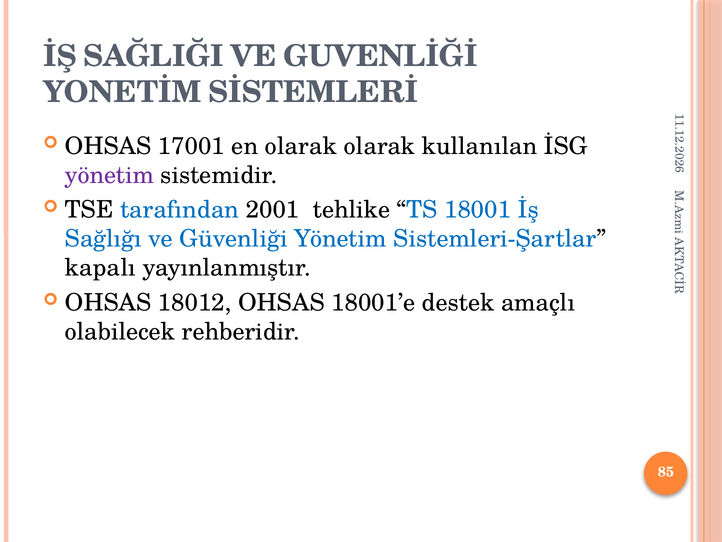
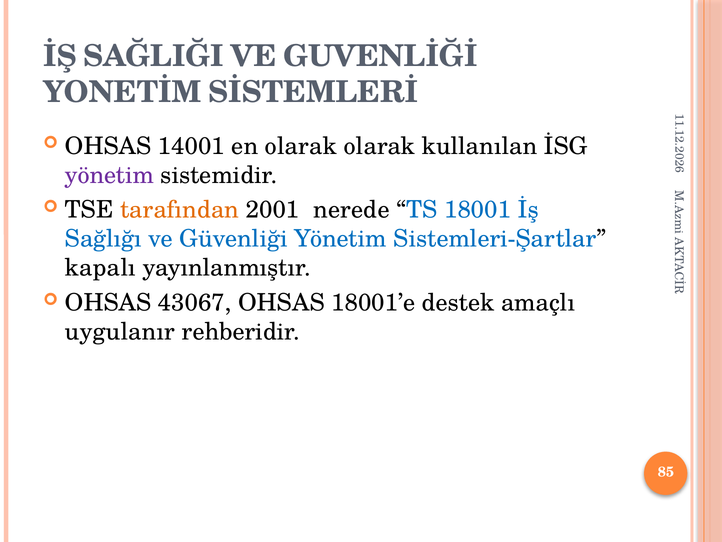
17001: 17001 -> 14001 (191, 146)
tarafından colour: blue -> orange (180, 210)
tehlike: tehlike -> nerede (351, 210)
18012: 18012 -> 43067 (195, 302)
olabilecek: olabilecek -> uygulanır (120, 331)
